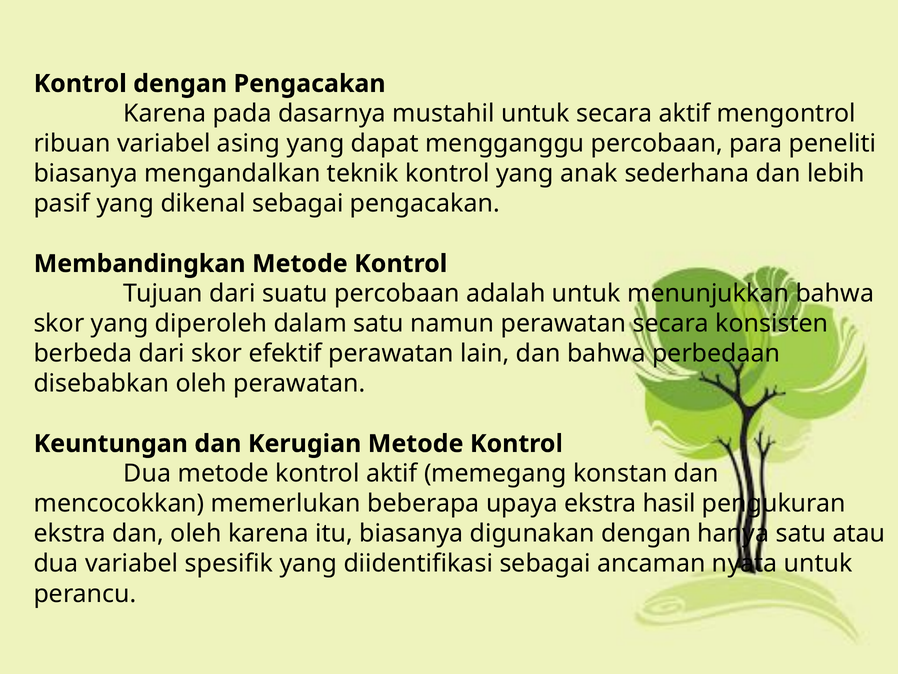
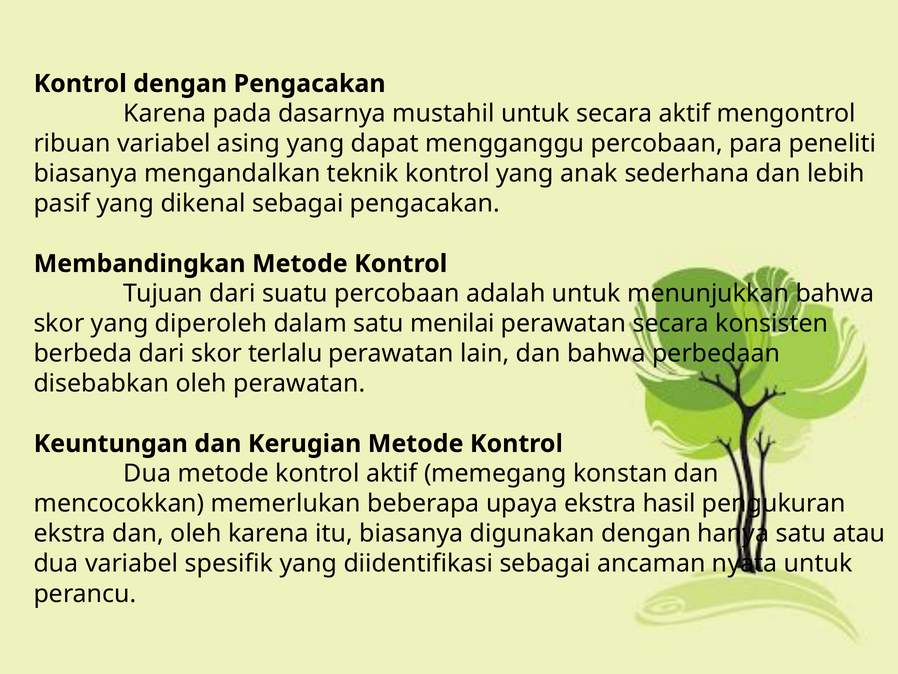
namun: namun -> menilai (452, 323)
efektif: efektif -> terlalu (285, 353)
